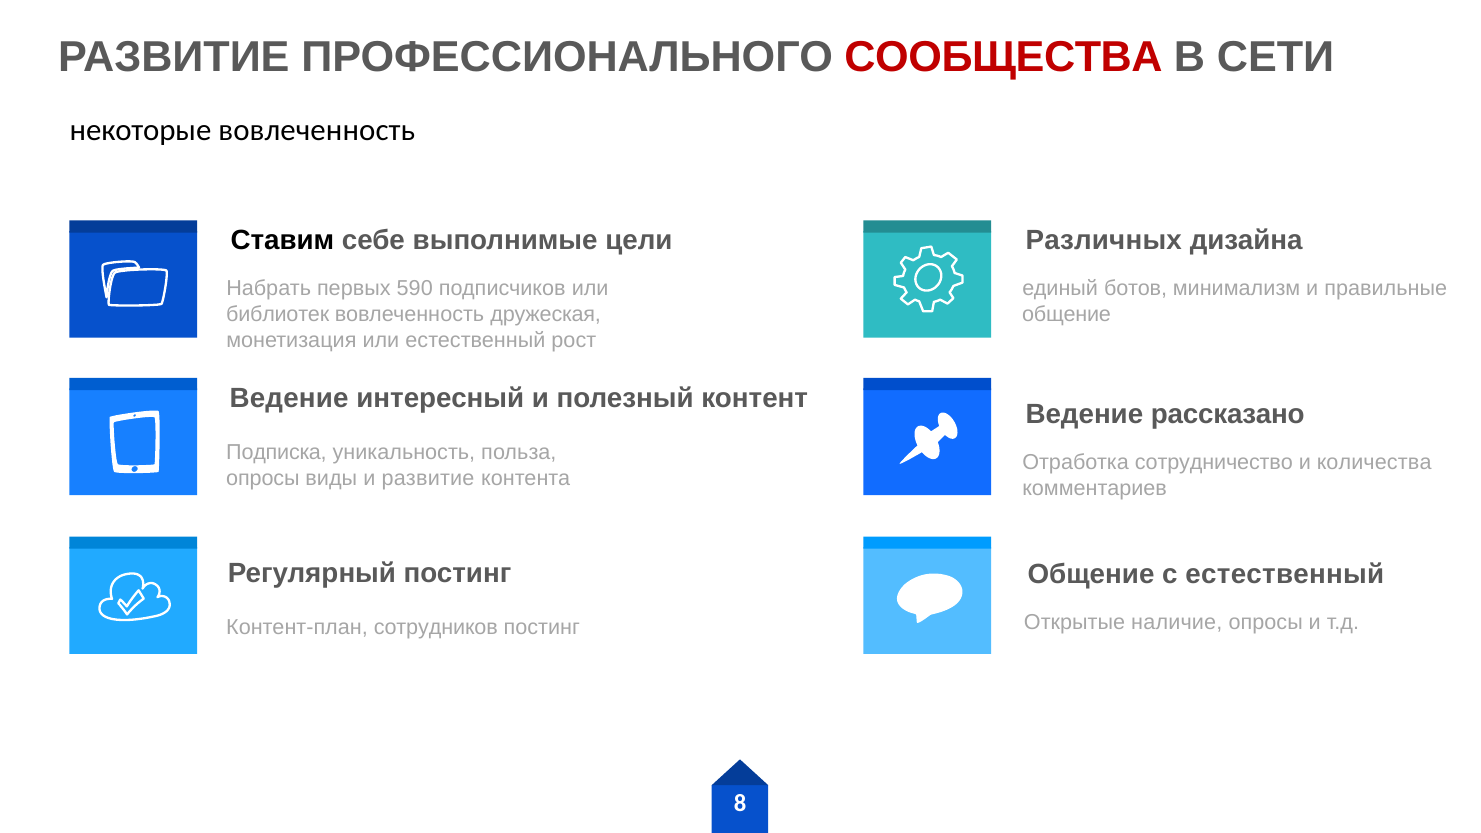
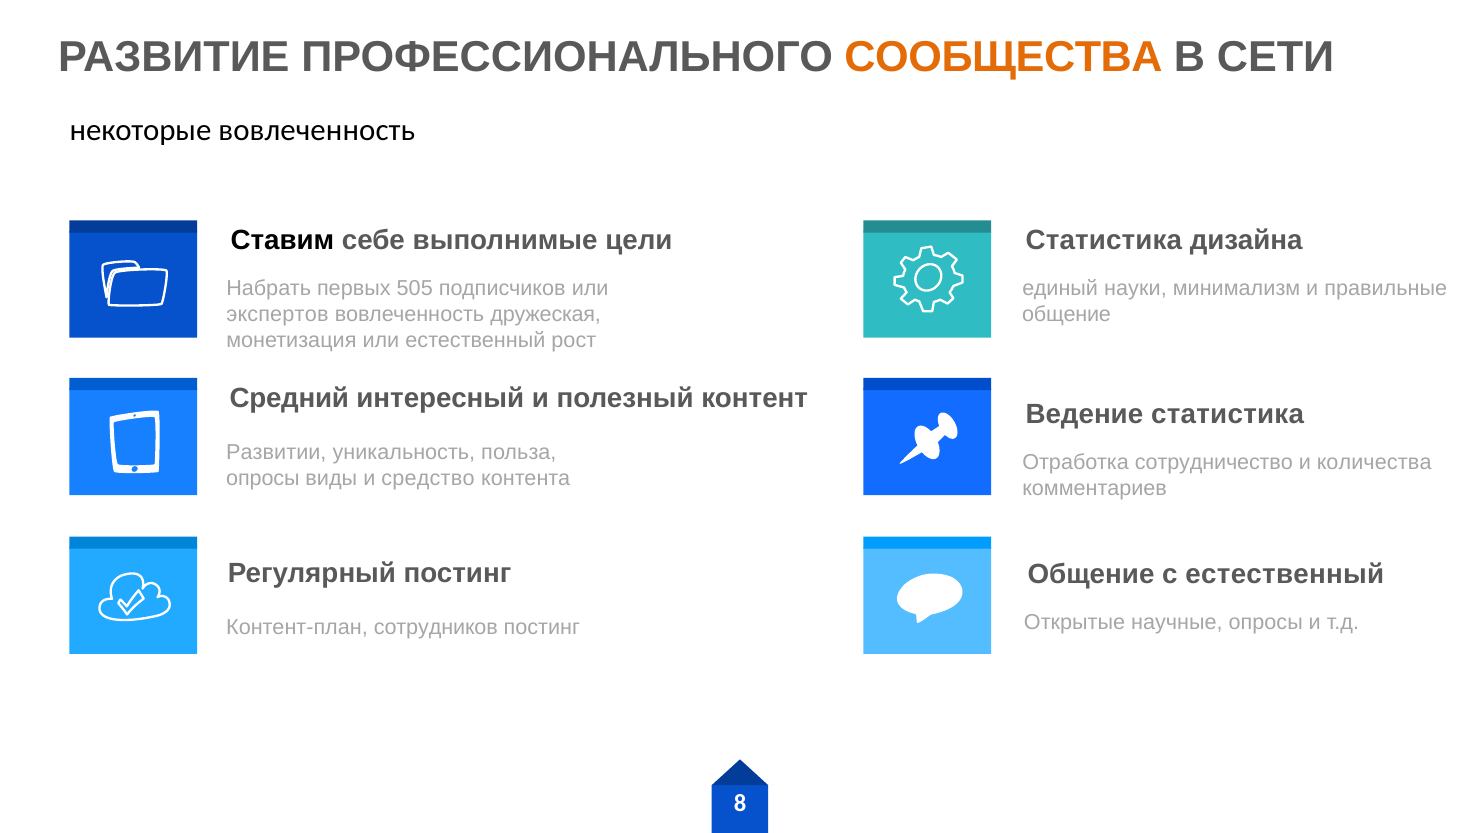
СООБЩЕСТВА colour: red -> orange (1004, 57)
Различных: Различных -> Статистика (1104, 240)
590: 590 -> 505 (415, 288)
ботов: ботов -> науки (1135, 288)
библиотек: библиотек -> экспертов (277, 314)
Ведение: Ведение -> Средний (289, 398)
Ведение рассказано: рассказано -> статистика (1228, 414)
Подписка: Подписка -> Развитии (276, 453)
и развитие: развитие -> средство (428, 479)
наличие: наличие -> научные (1177, 623)
